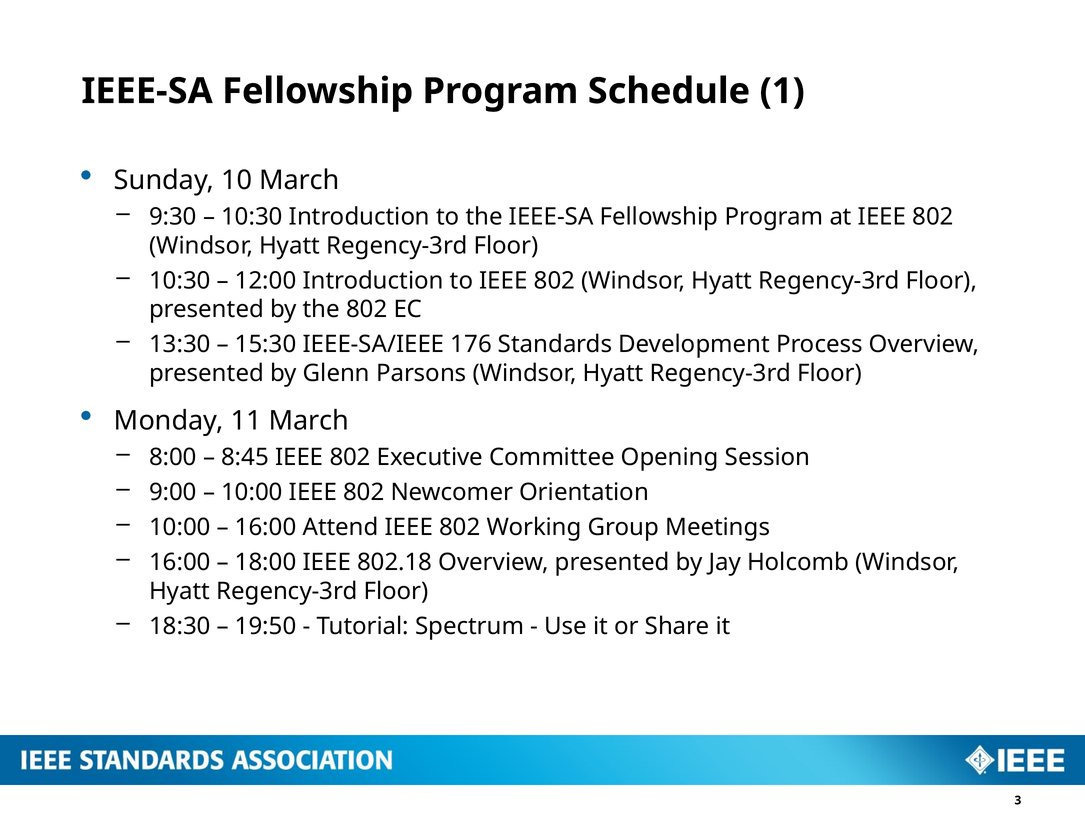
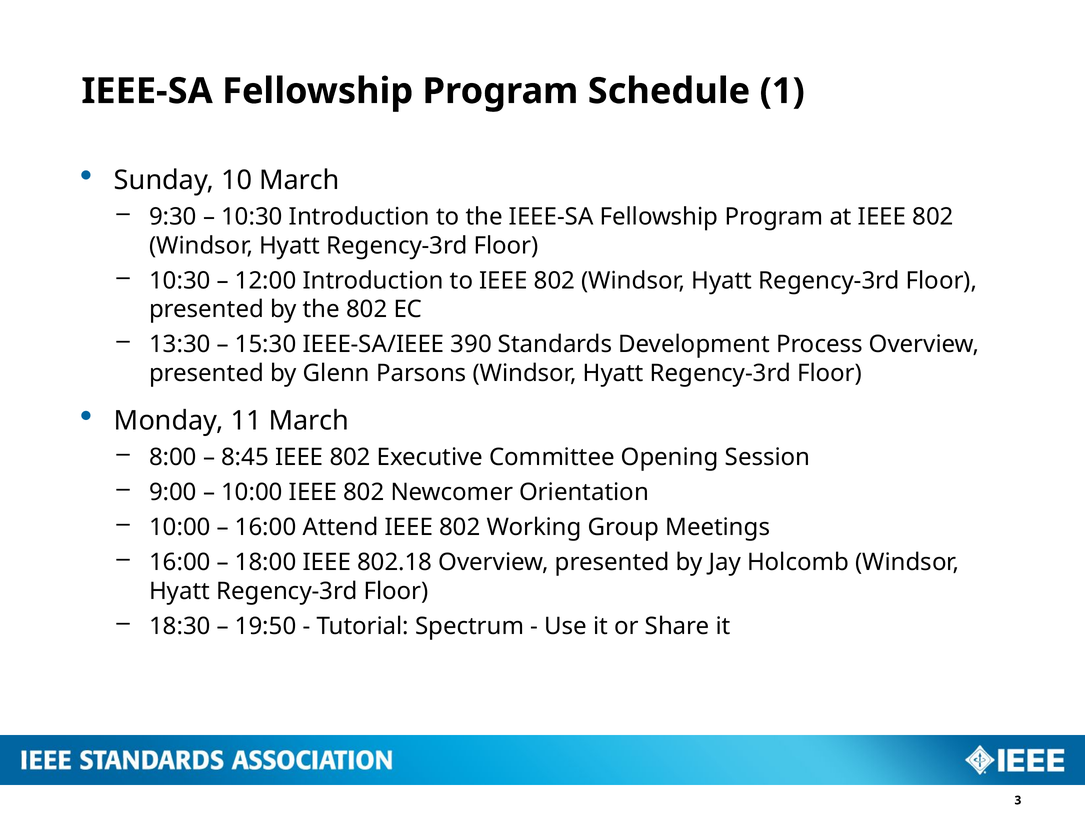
176: 176 -> 390 (471, 344)
